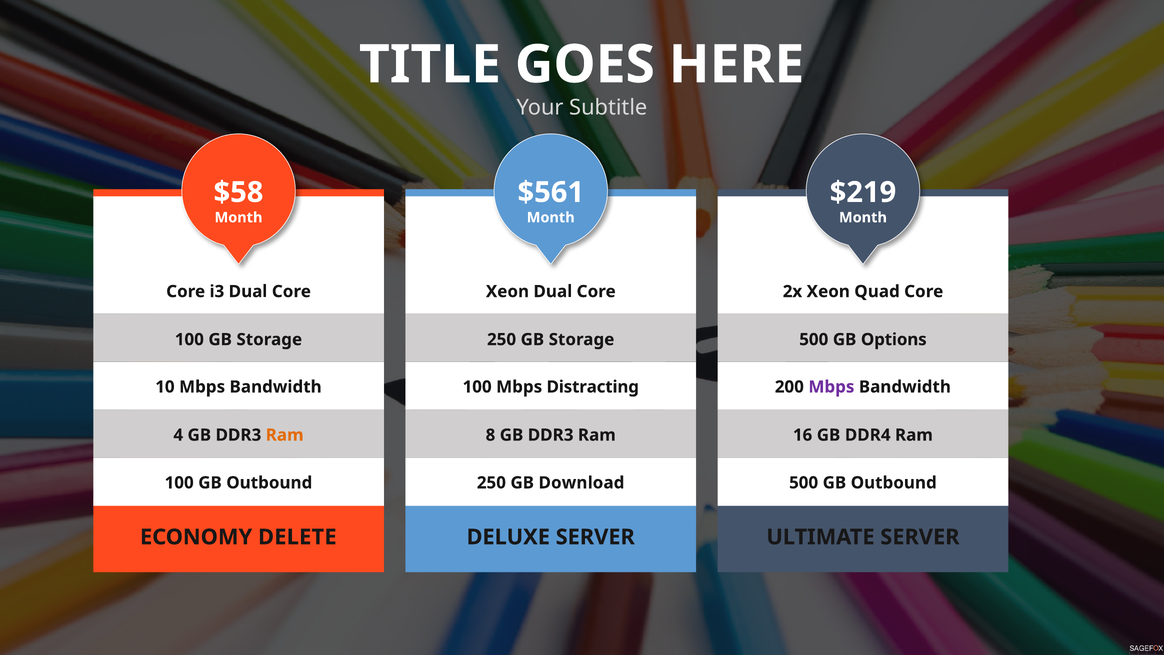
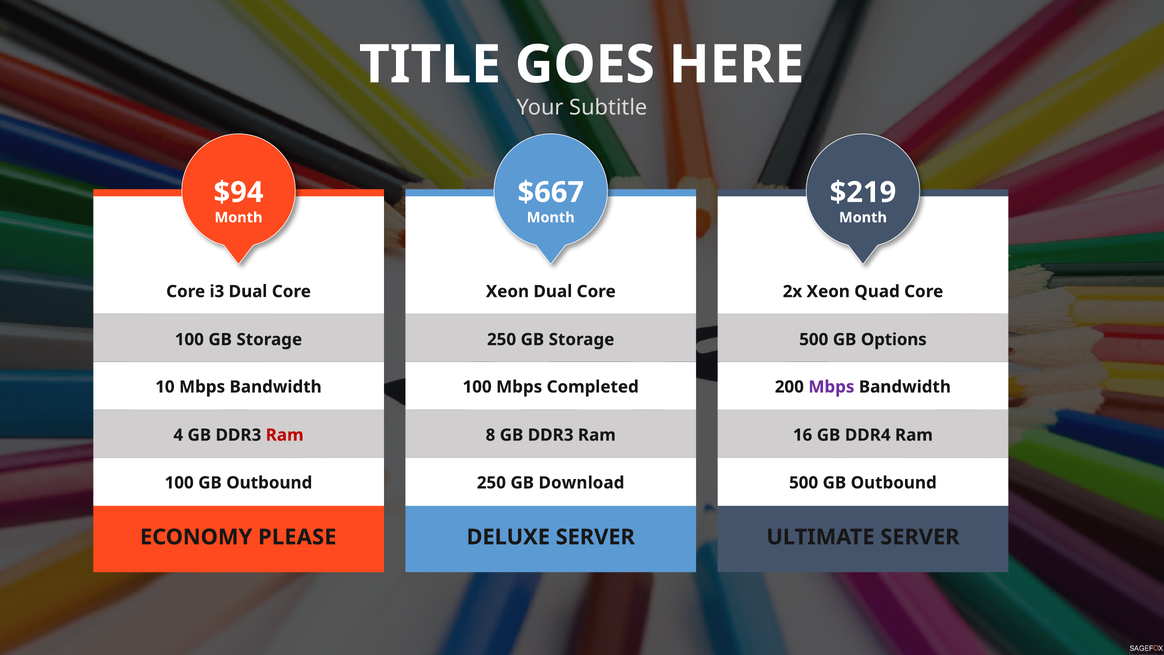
$58: $58 -> $94 (239, 192)
$561: $561 -> $667 (551, 192)
Distracting: Distracting -> Completed (593, 387)
Ram colour: orange -> red (285, 435)
DELETE: DELETE -> PLEASE (297, 537)
